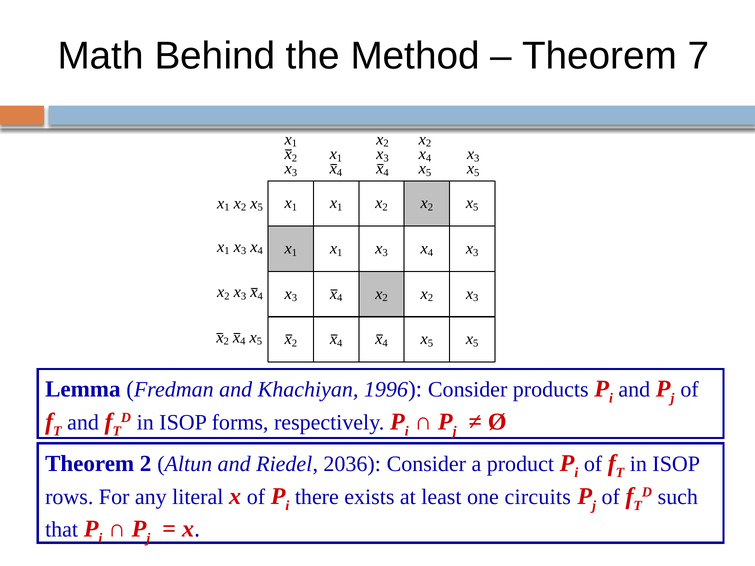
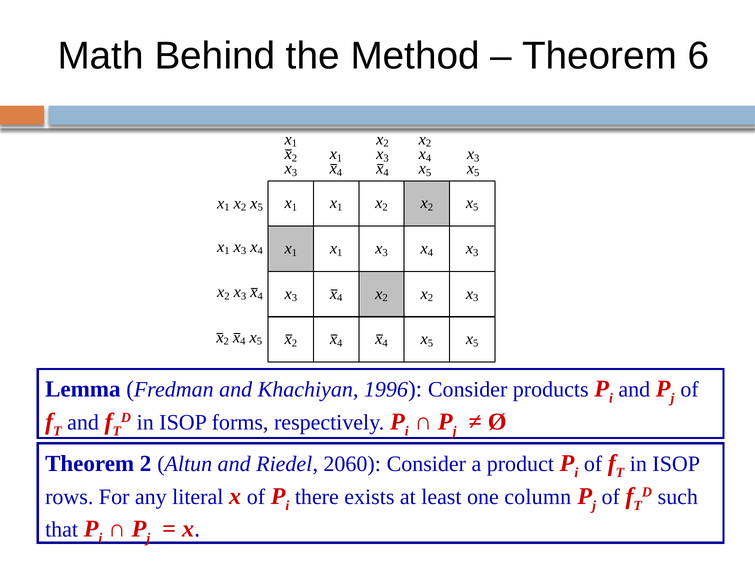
7: 7 -> 6 (699, 56)
2036: 2036 -> 2060 (352, 464)
circuits: circuits -> column (538, 497)
